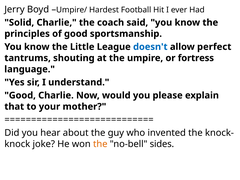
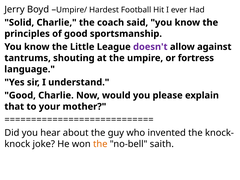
doesn't colour: blue -> purple (150, 47)
perfect: perfect -> against (214, 47)
sides: sides -> saith (162, 144)
